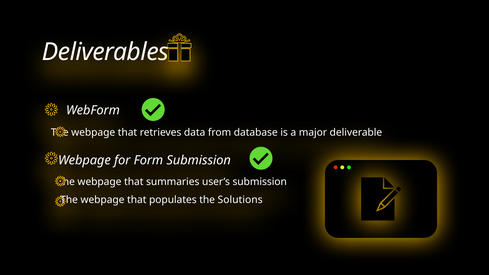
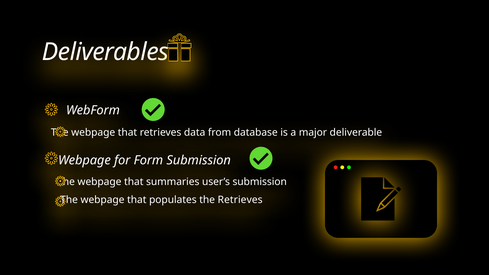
the Solutions: Solutions -> Retrieves (240, 200)
